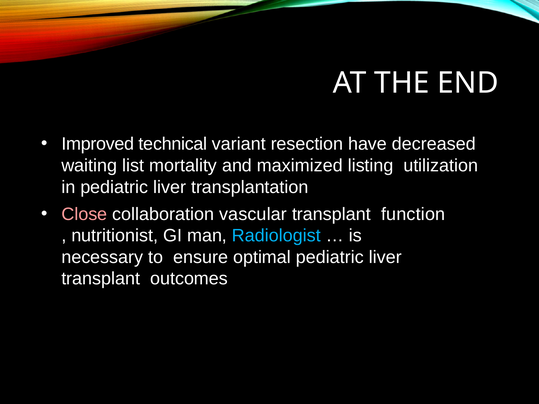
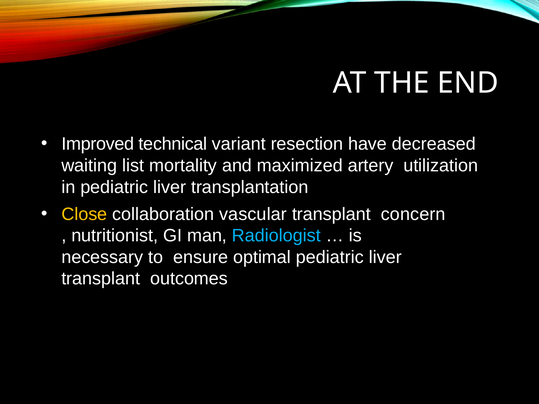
listing: listing -> artery (371, 166)
Close colour: pink -> yellow (84, 214)
function: function -> concern (413, 214)
